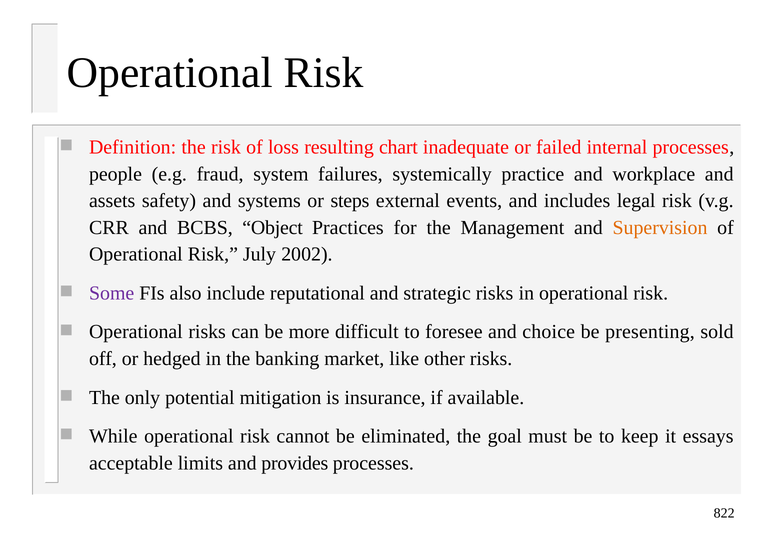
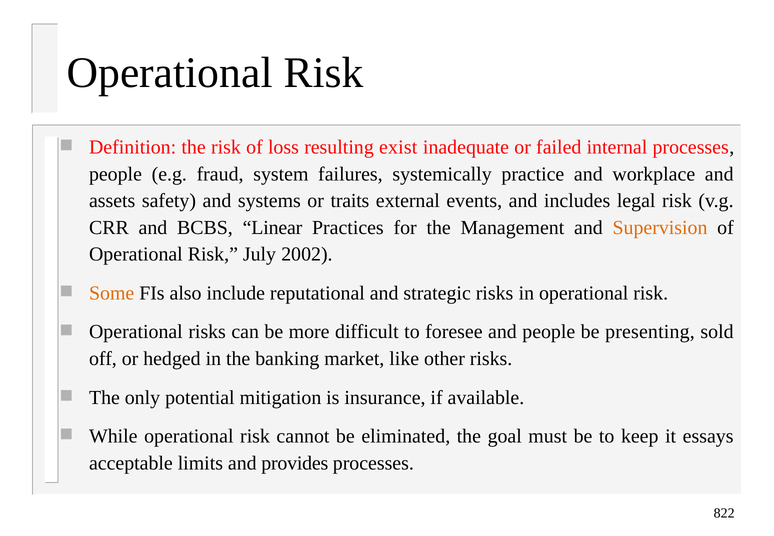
chart: chart -> exist (398, 147)
steps: steps -> traits (350, 201)
Object: Object -> Linear (273, 228)
Some colour: purple -> orange (112, 293)
and choice: choice -> people (549, 332)
